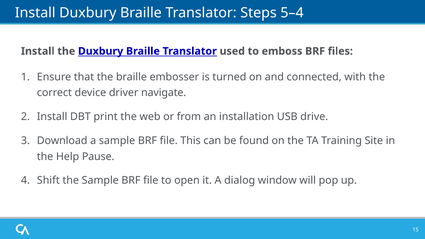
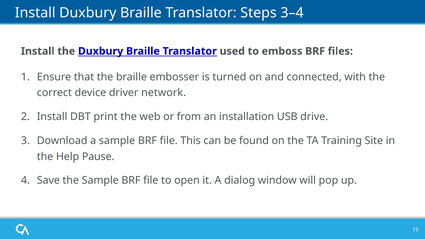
5–4: 5–4 -> 3–4 (292, 13)
navigate: navigate -> network (164, 93)
Shift: Shift -> Save (48, 180)
